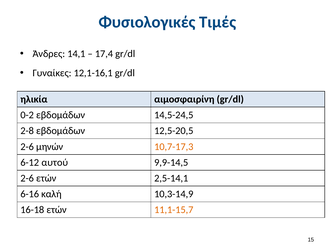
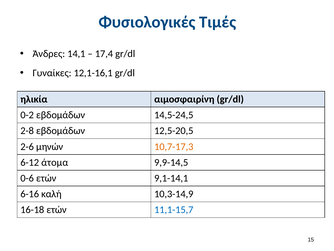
αυτού: αυτού -> άτομα (55, 162)
2-6: 2-6 -> 0-6 (27, 178)
2,5-14,1: 2,5-14,1 -> 9,1-14,1 (171, 178)
11,1-15,7 colour: orange -> blue (174, 209)
